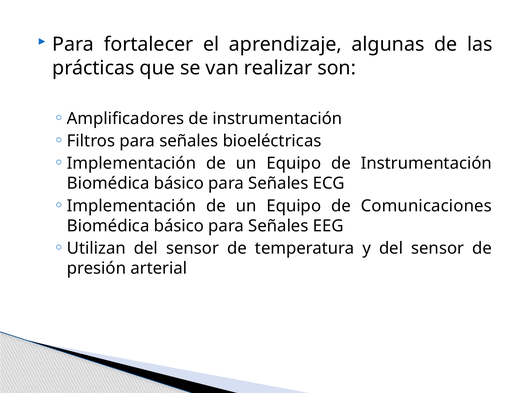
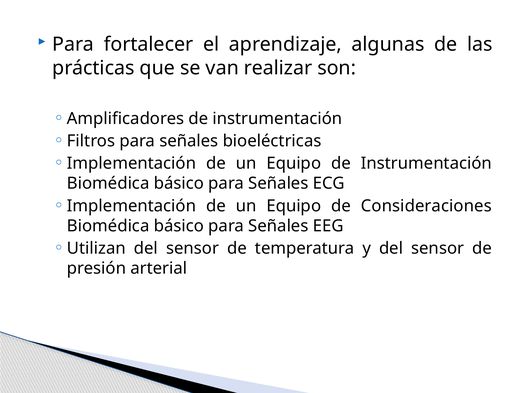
Comunicaciones: Comunicaciones -> Consideraciones (426, 206)
